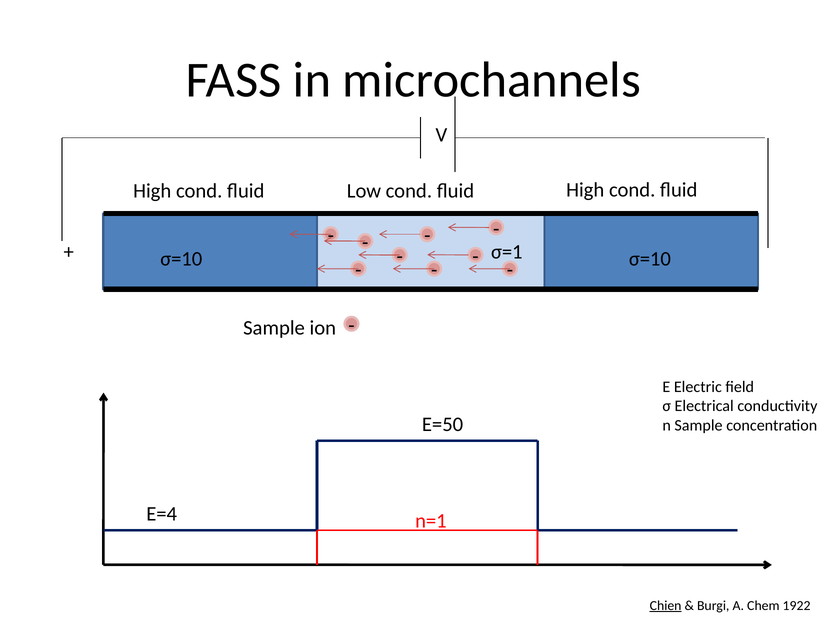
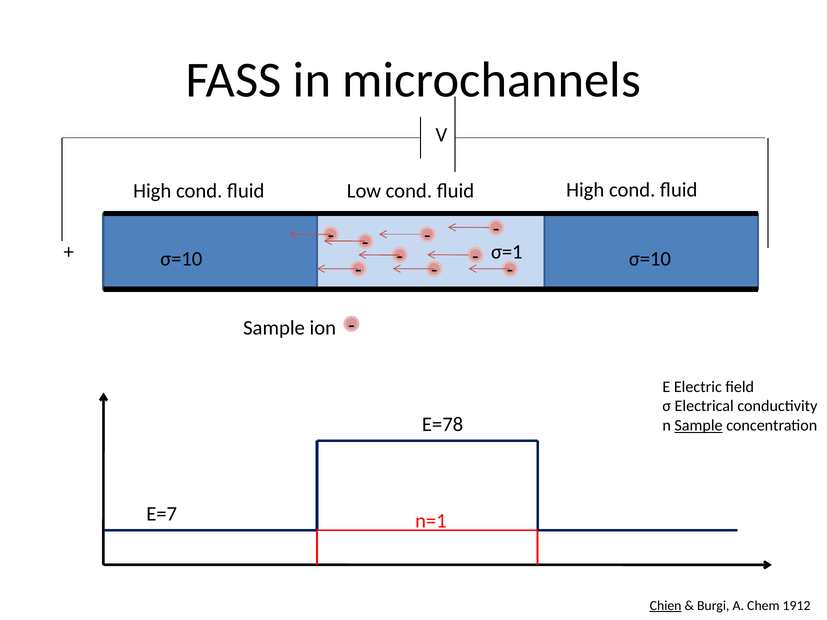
E=50: E=50 -> E=78 (443, 424)
Sample underline: none -> present (699, 426)
E=4: E=4 -> E=7 (162, 514)
1922: 1922 -> 1912 (797, 606)
